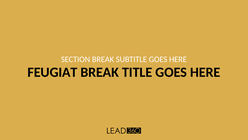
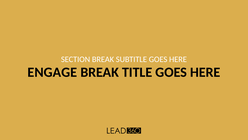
FEUGIAT: FEUGIAT -> ENGAGE (52, 72)
